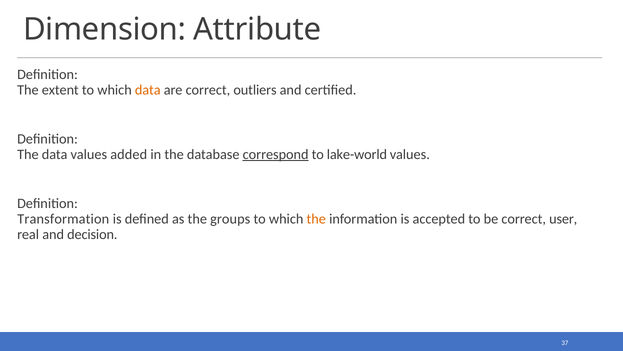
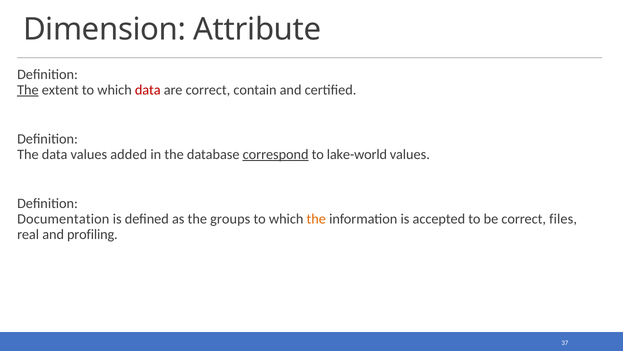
The underline: none -> present (28, 90)
data colour: orange -> red (148, 90)
outliers: outliers -> contain (255, 90)
Transformation: Transformation -> Documentation (63, 219)
user: user -> files (563, 219)
decision: decision -> profiling (92, 234)
